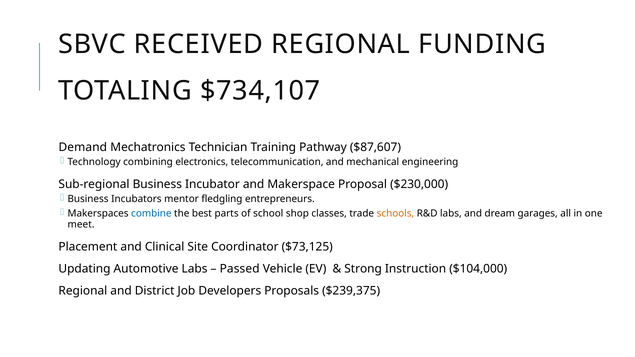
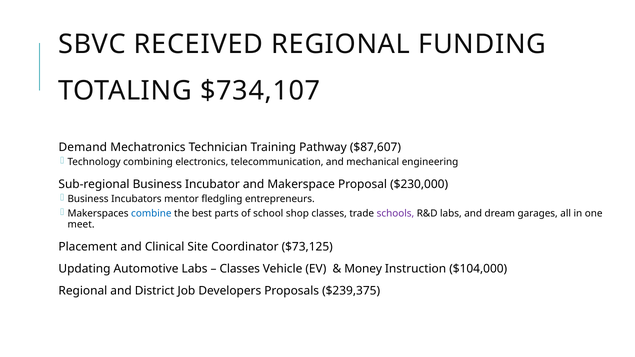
schools colour: orange -> purple (395, 214)
Passed: Passed -> Classes (240, 269)
Strong: Strong -> Money (363, 269)
